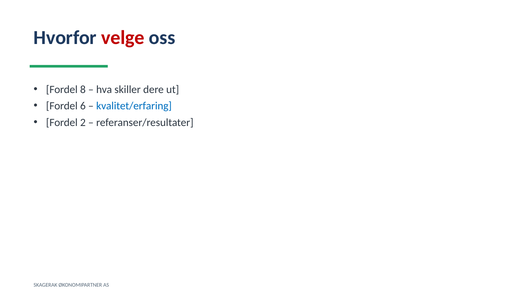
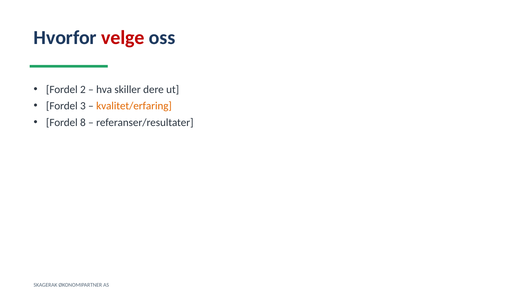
8: 8 -> 2 (83, 90)
6: 6 -> 3 (83, 106)
kvalitet/erfaring colour: blue -> orange (134, 106)
2: 2 -> 8 (83, 123)
